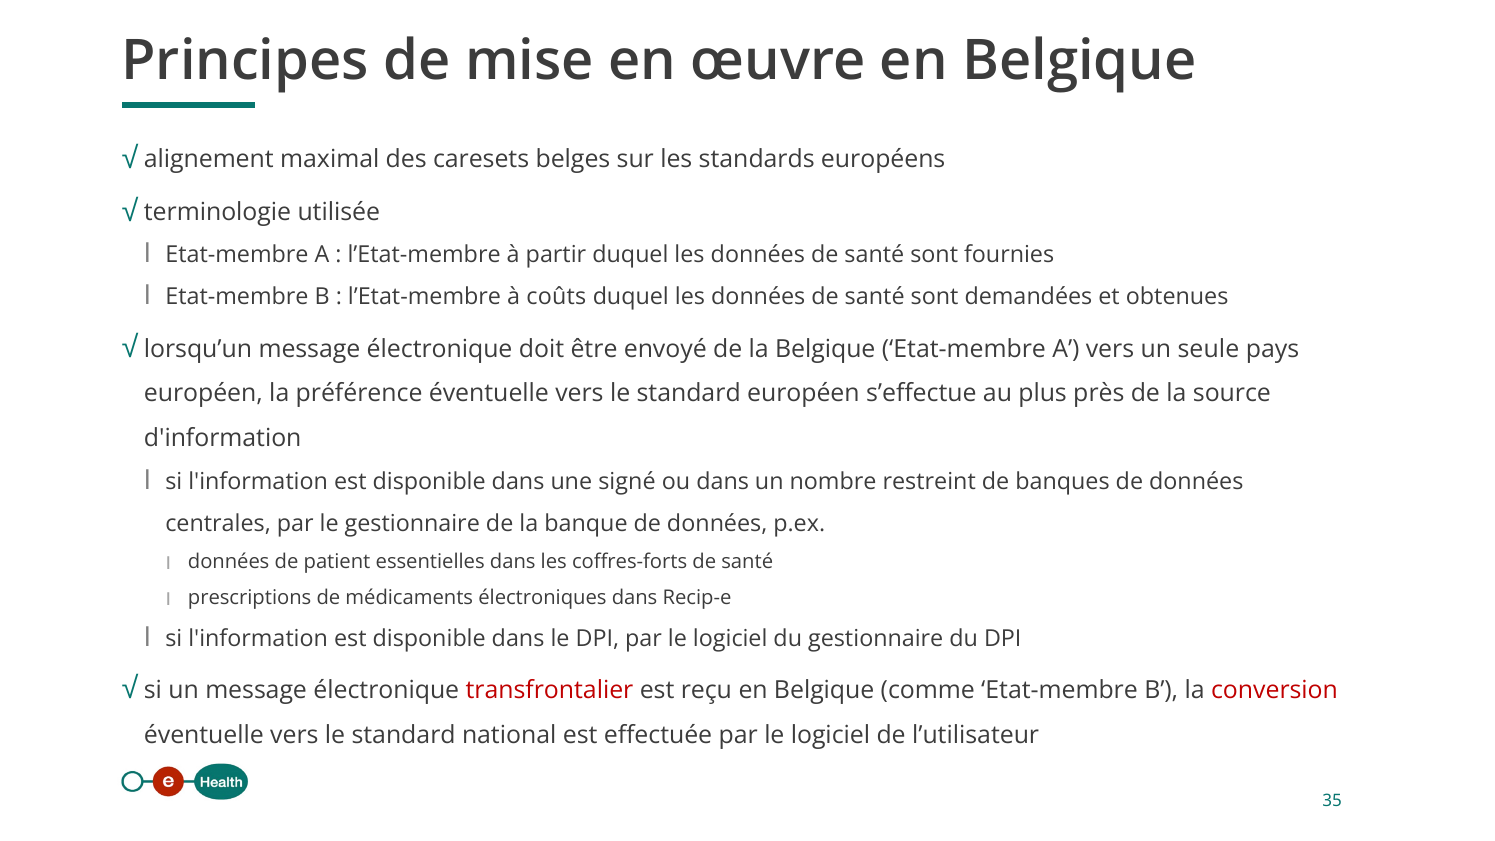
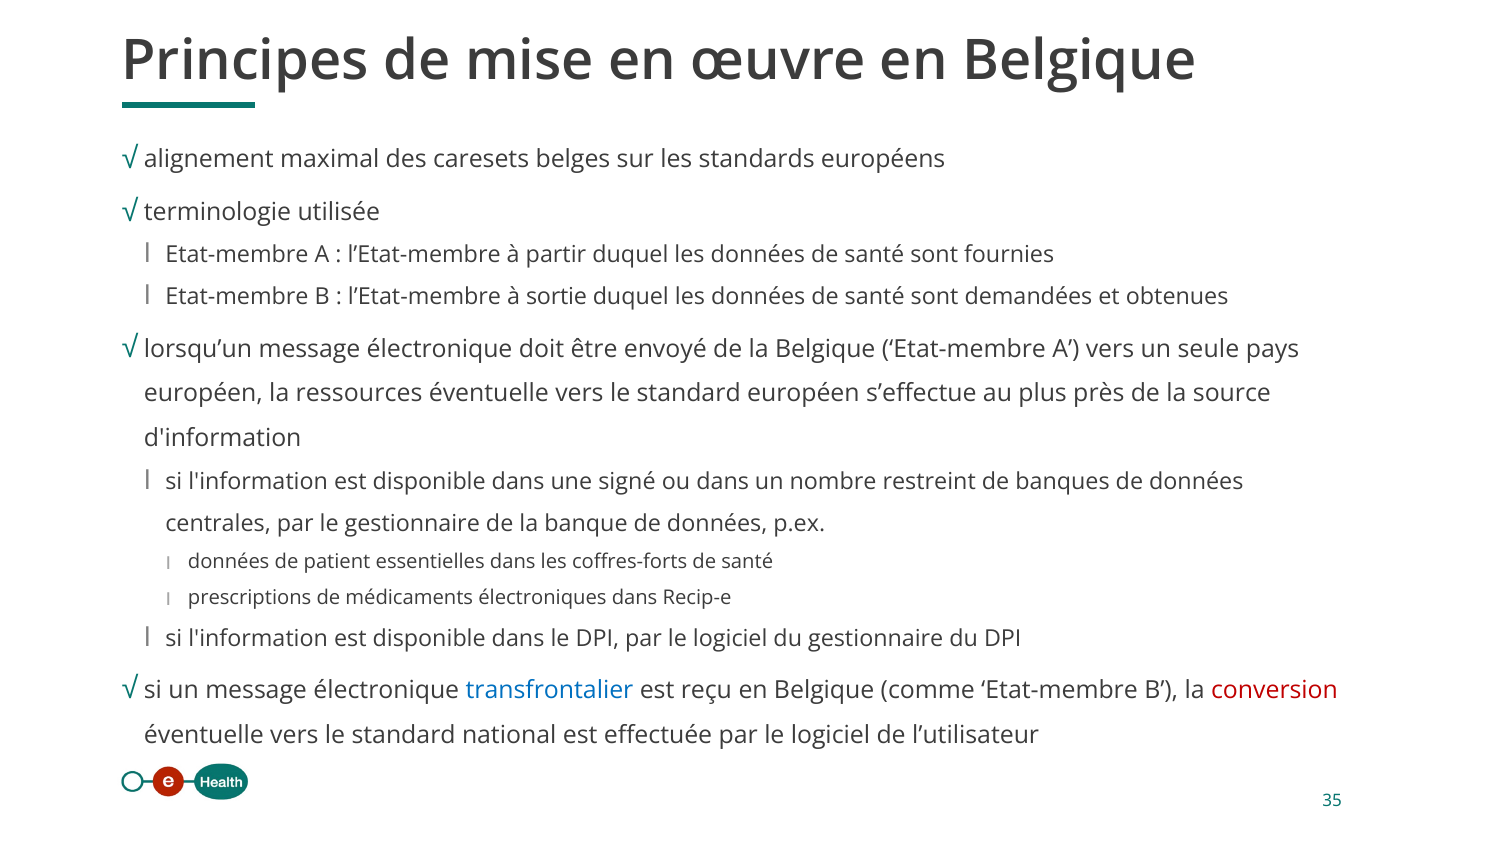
coûts: coûts -> sortie (557, 297)
préférence: préférence -> ressources (359, 394)
transfrontalier colour: red -> blue (549, 690)
